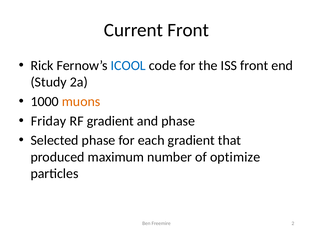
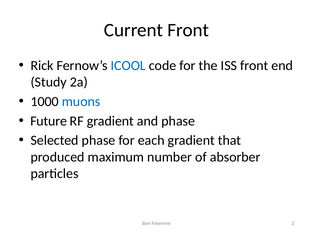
muons colour: orange -> blue (81, 102)
Friday: Friday -> Future (49, 121)
optimize: optimize -> absorber (235, 158)
